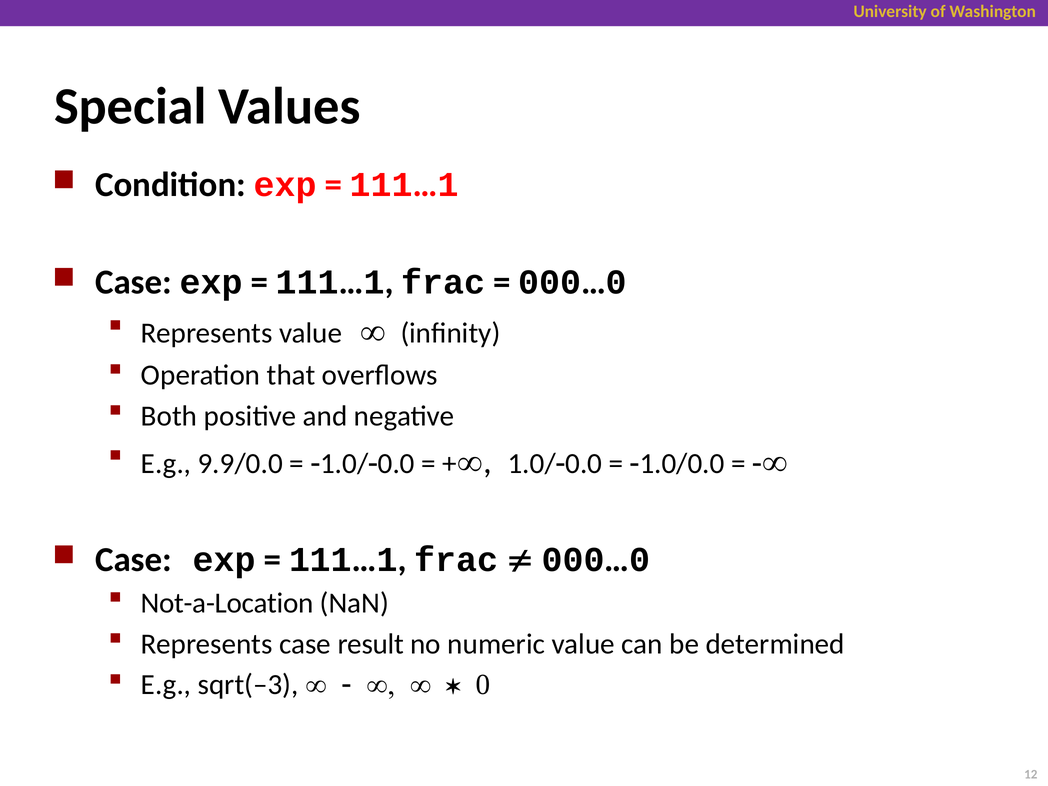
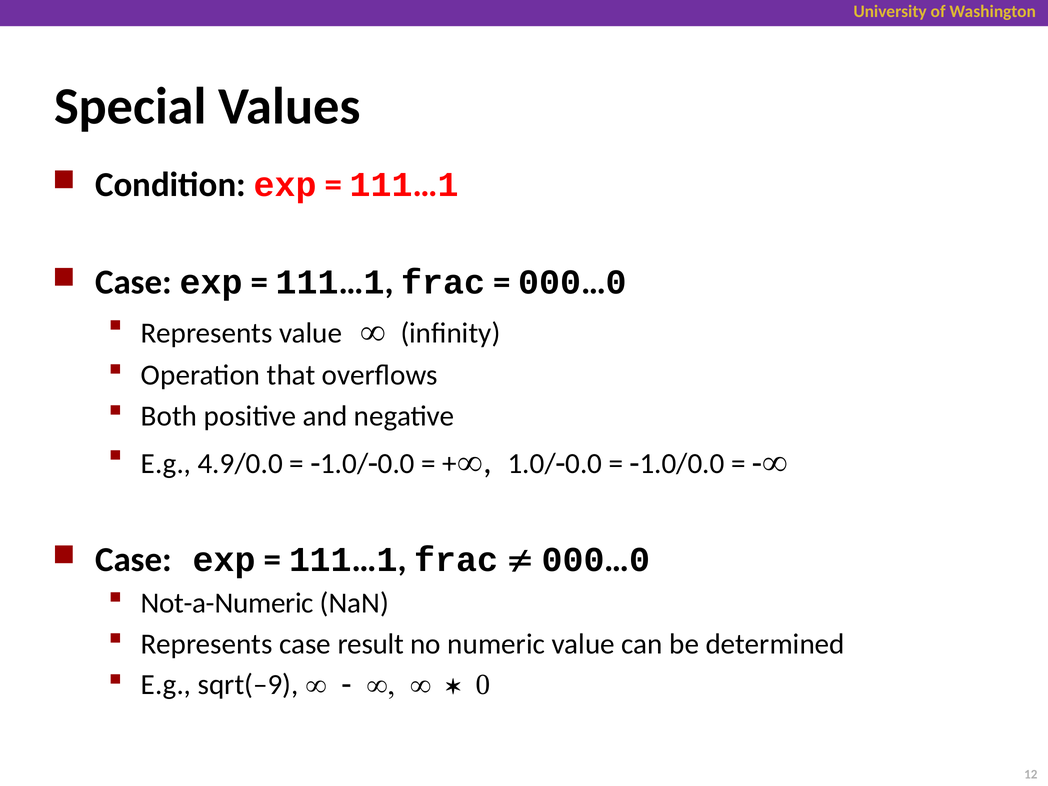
9.9/0.0: 9.9/0.0 -> 4.9/0.0 (240, 464)
Not-a-Location: Not-a-Location -> Not-a-Numeric (227, 603)
sqrt(–3: sqrt(–3 -> sqrt(–9 (248, 685)
